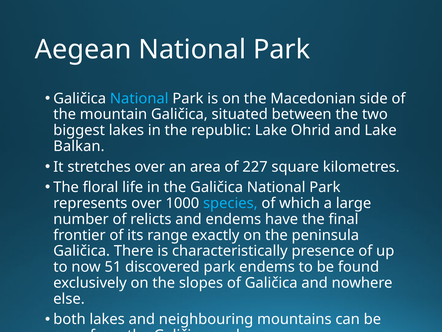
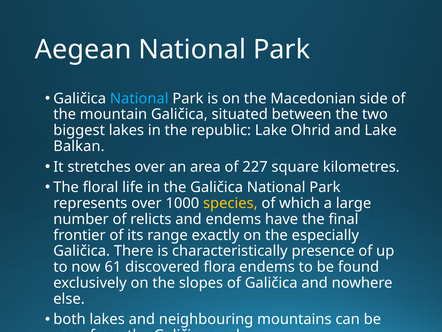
species colour: light blue -> yellow (230, 203)
peninsula: peninsula -> especially (325, 235)
51: 51 -> 61 (113, 267)
discovered park: park -> flora (219, 267)
